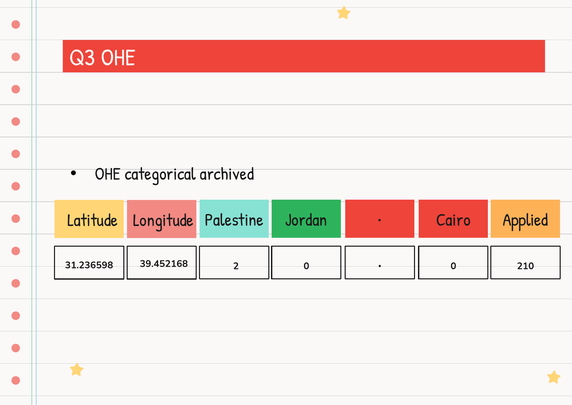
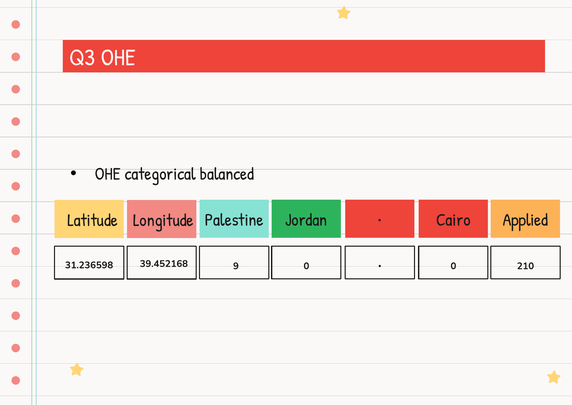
archived: archived -> balanced (227, 174)
2: 2 -> 9 (236, 266)
